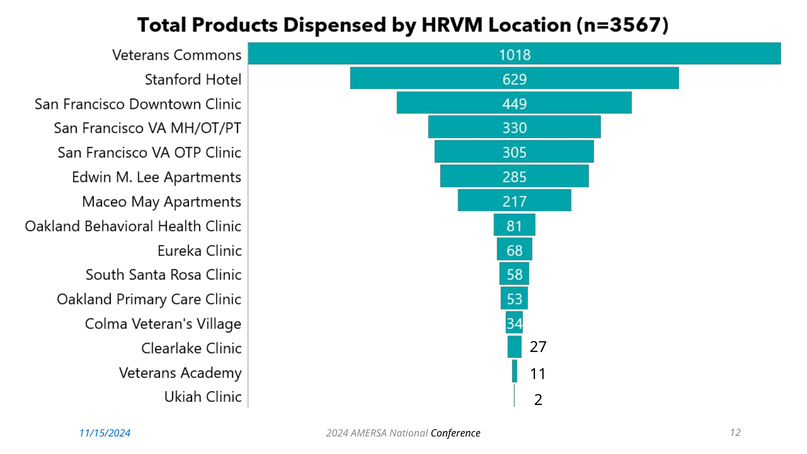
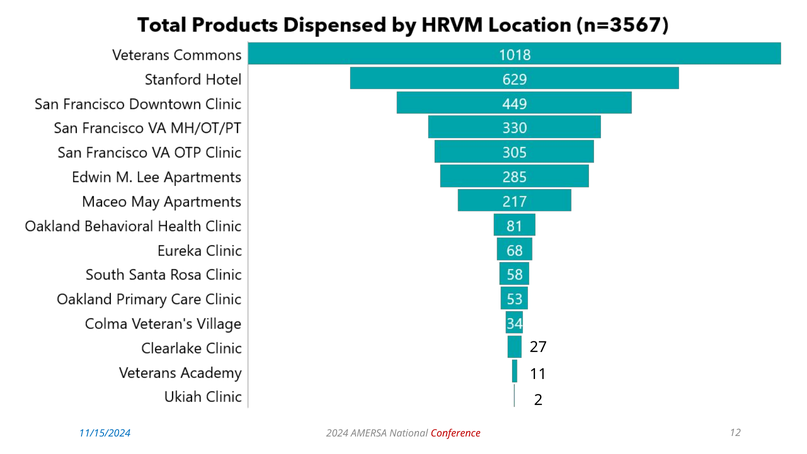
Conference colour: black -> red (456, 433)
